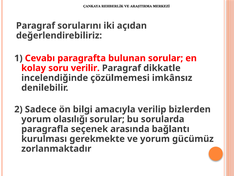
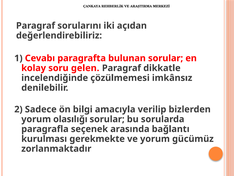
verilir: verilir -> gelen (85, 68)
